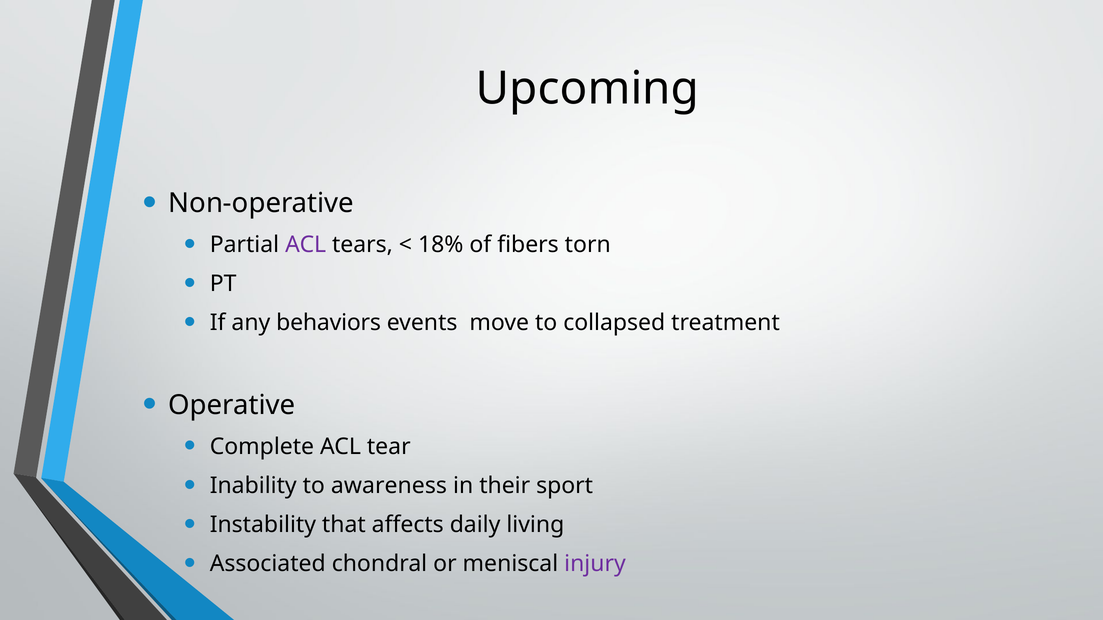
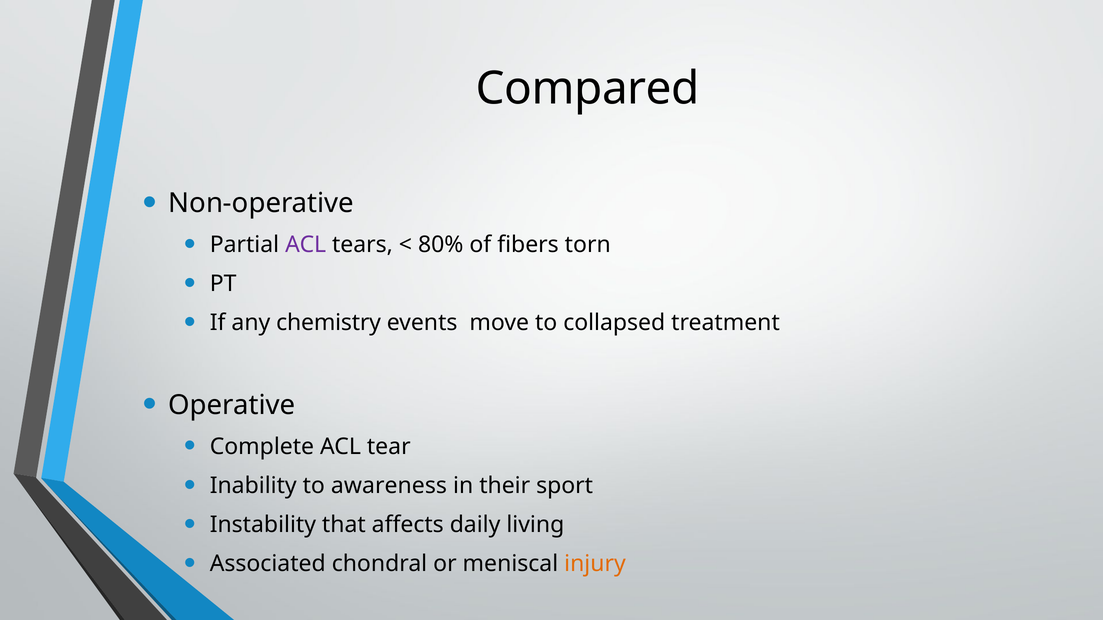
Upcoming: Upcoming -> Compared (588, 89)
18%: 18% -> 80% (441, 245)
behaviors: behaviors -> chemistry (329, 323)
injury colour: purple -> orange (595, 564)
